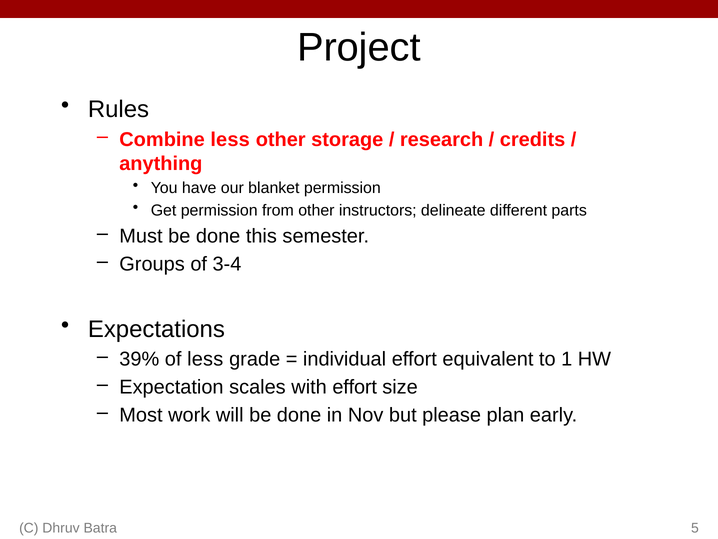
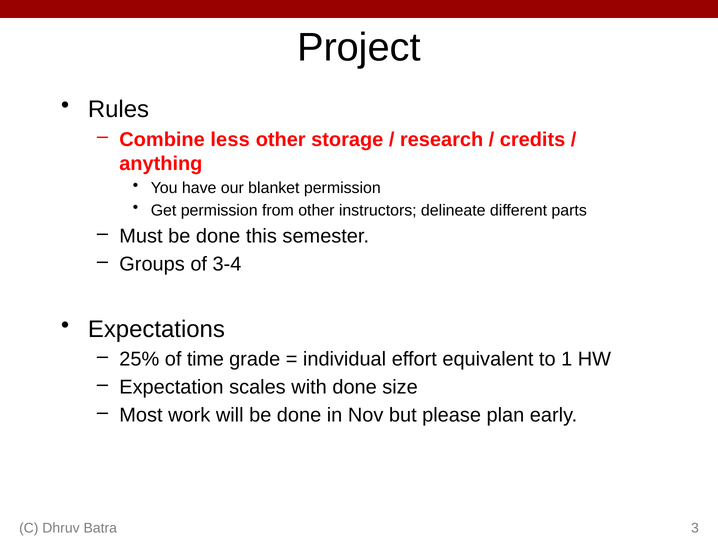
39%: 39% -> 25% (139, 359)
of less: less -> time (205, 359)
with effort: effort -> done (355, 387)
5: 5 -> 3 (695, 527)
